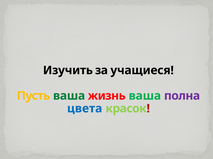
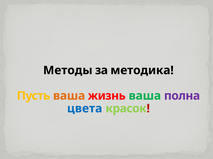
Изучить: Изучить -> Методы (68, 71)
учащиеся: учащиеся -> методика (142, 71)
ваша colour: green -> orange (69, 96)
